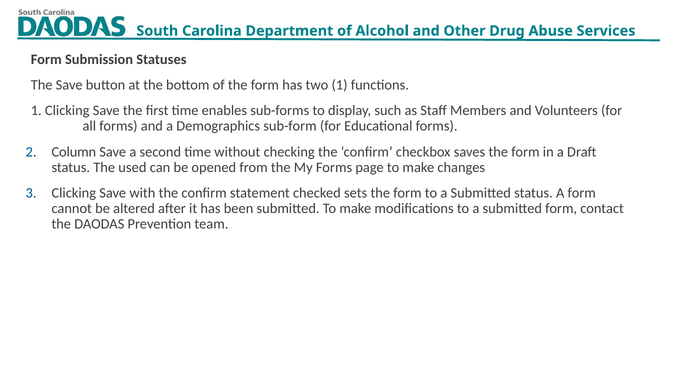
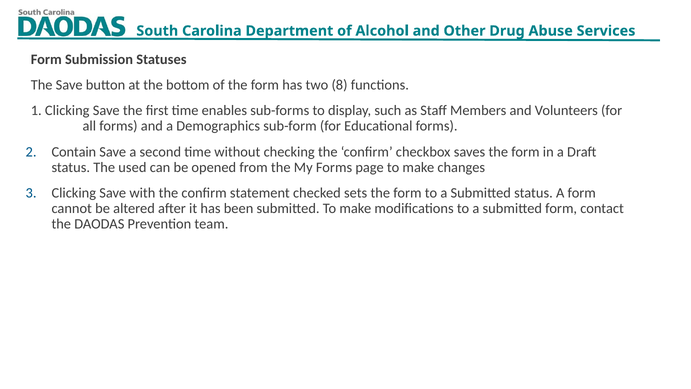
two 1: 1 -> 8 (340, 85)
Column: Column -> Contain (74, 152)
